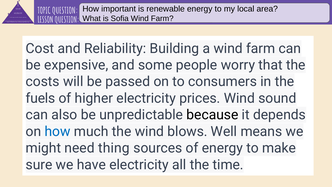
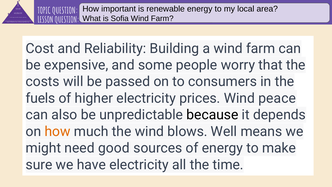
sound: sound -> peace (277, 98)
how colour: blue -> orange (58, 131)
thing: thing -> good (114, 148)
